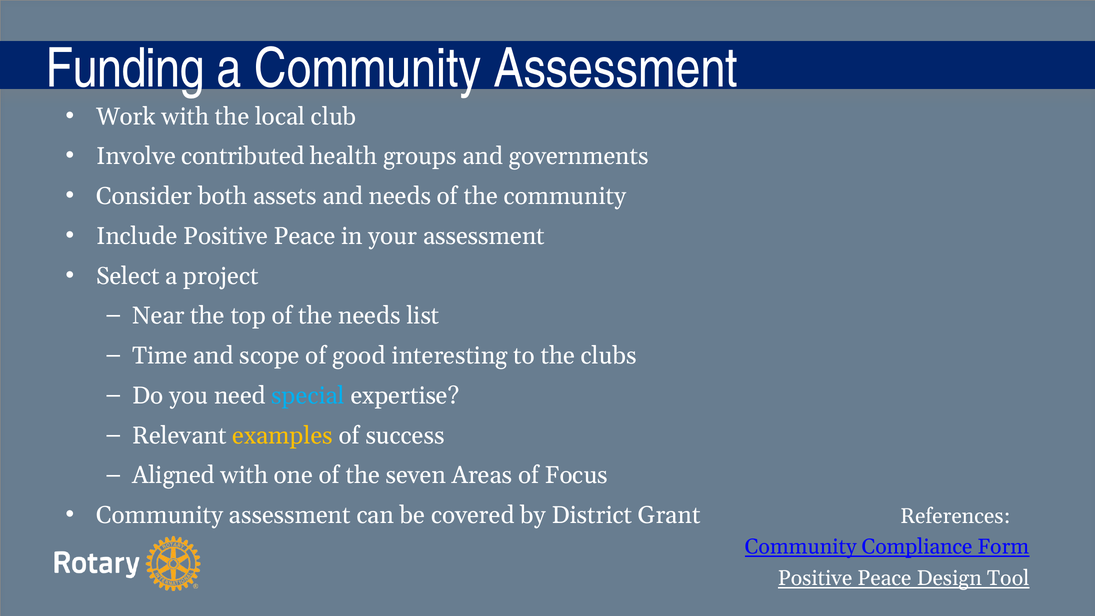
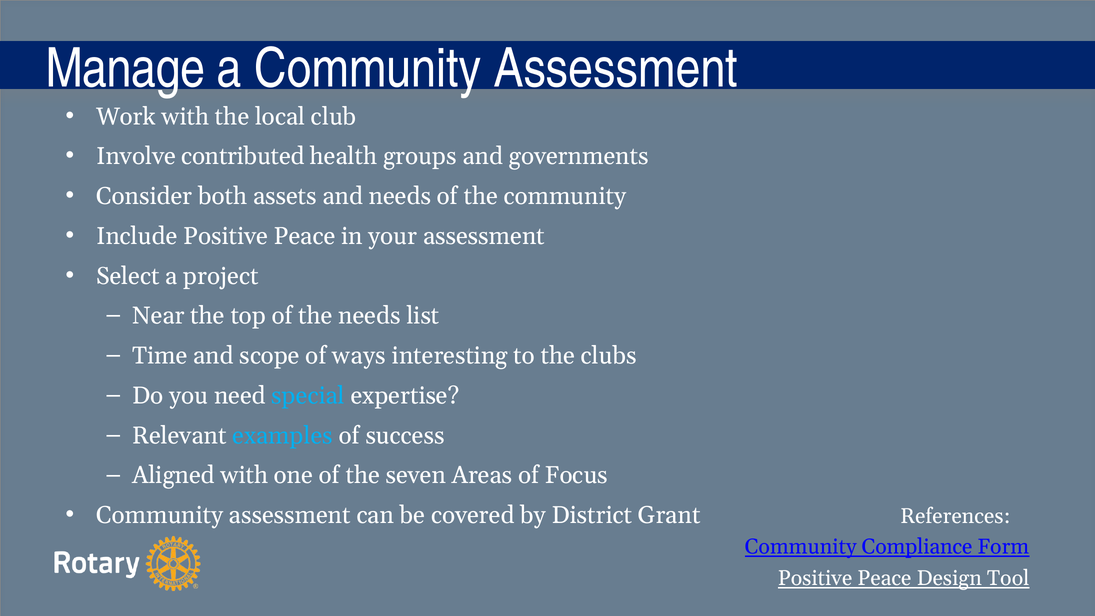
Funding: Funding -> Manage (125, 69)
good: good -> ways (359, 356)
examples colour: yellow -> light blue (283, 435)
